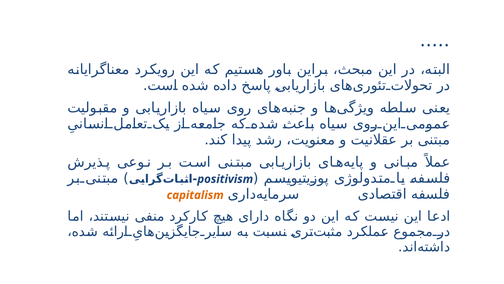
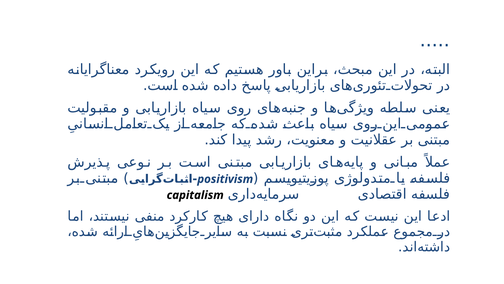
capitalism colour: orange -> black (195, 195)
